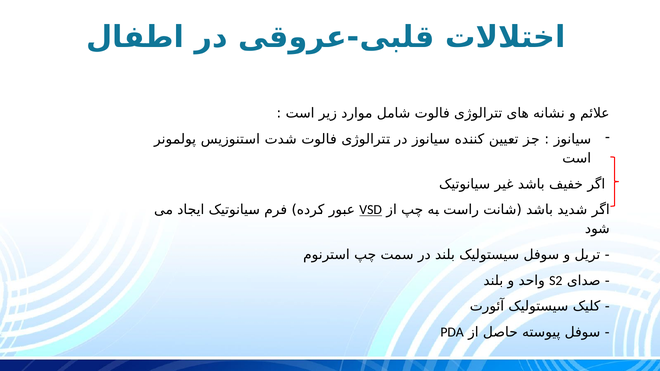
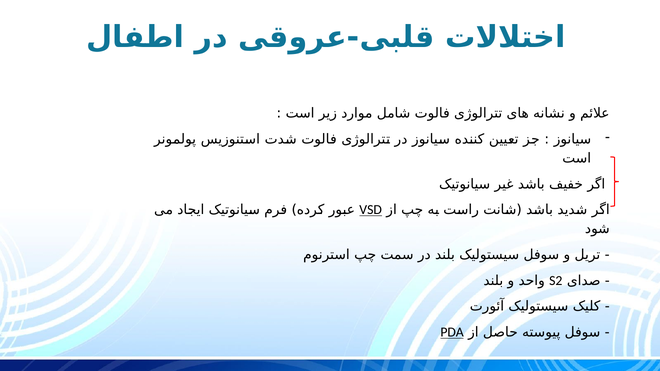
PDA underline: none -> present (452, 332)
